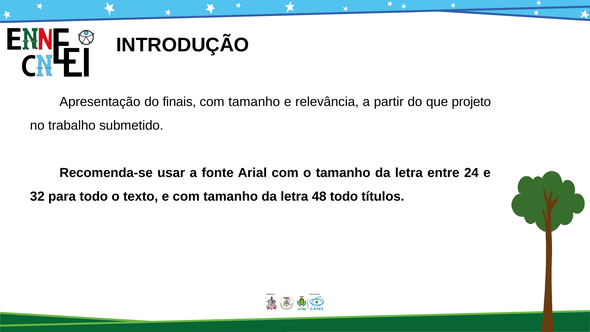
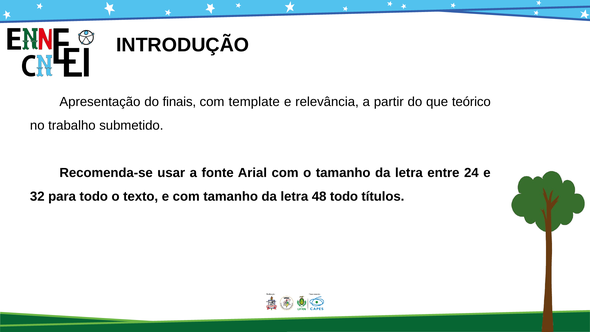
tamanho: tamanho -> template (254, 102)
projeto: projeto -> teórico (471, 102)
